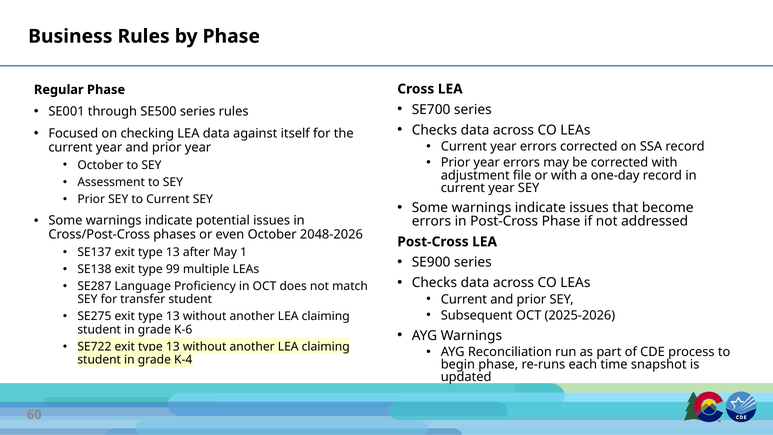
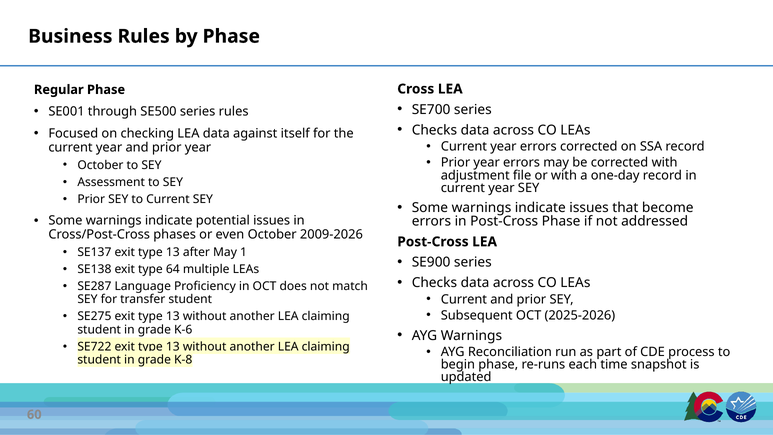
2048-2026: 2048-2026 -> 2009-2026 (331, 235)
99: 99 -> 64 (173, 269)
K-4: K-4 -> K-8 (183, 359)
